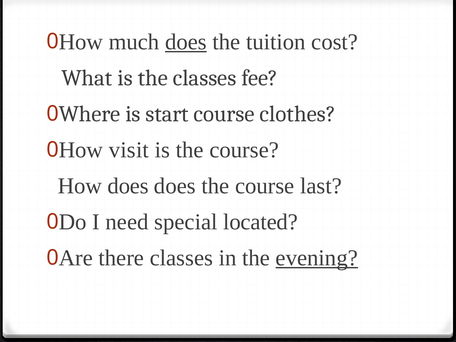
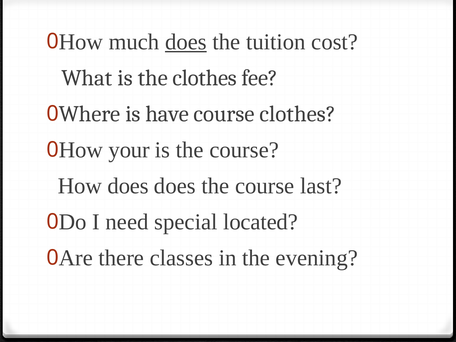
the classes: classes -> clothes (205, 78)
start: start -> have (167, 114)
visit: visit -> your (129, 150)
evening underline: present -> none (317, 258)
